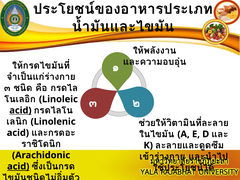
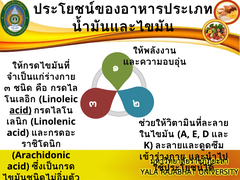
acid underline: present -> none (18, 166)
